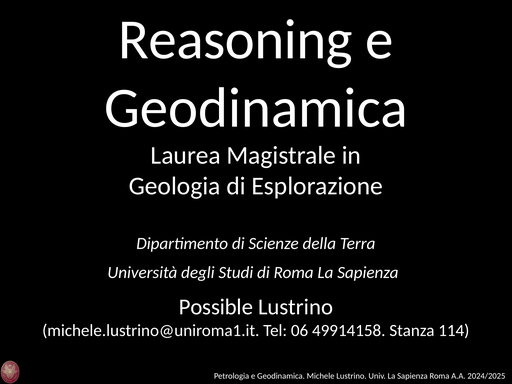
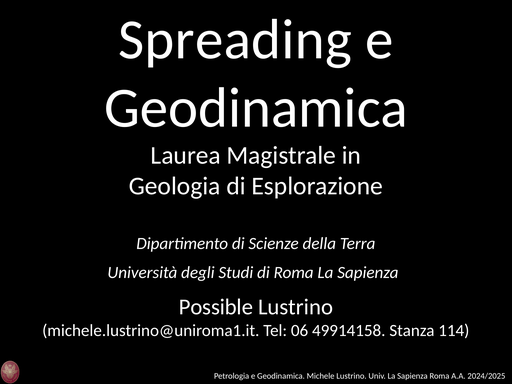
Reasoning: Reasoning -> Spreading (235, 40)
